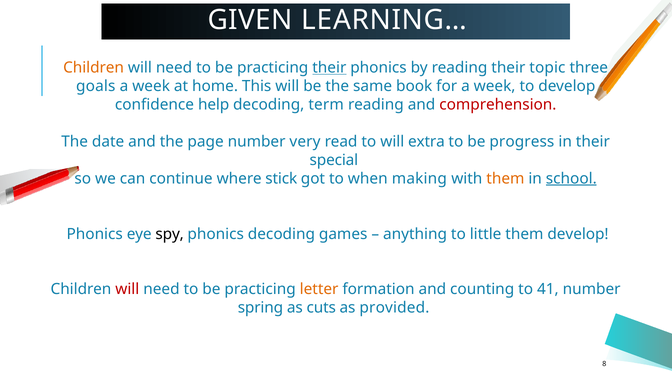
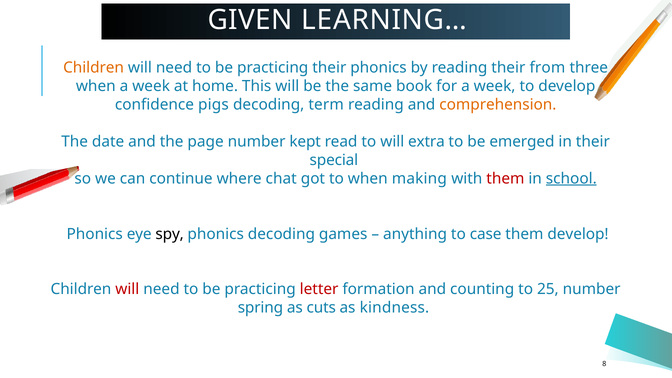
their underline: present -> none (329, 68)
topic: topic -> from (547, 68)
goals: goals -> when (96, 86)
help: help -> pigs (213, 105)
comprehension colour: red -> orange (498, 105)
very: very -> kept (305, 142)
progress: progress -> emerged (522, 142)
stick: stick -> chat (281, 178)
them colour: orange -> red (505, 178)
little: little -> case (486, 234)
letter colour: orange -> red (319, 289)
41: 41 -> 25 (548, 289)
provided: provided -> kindness (394, 308)
